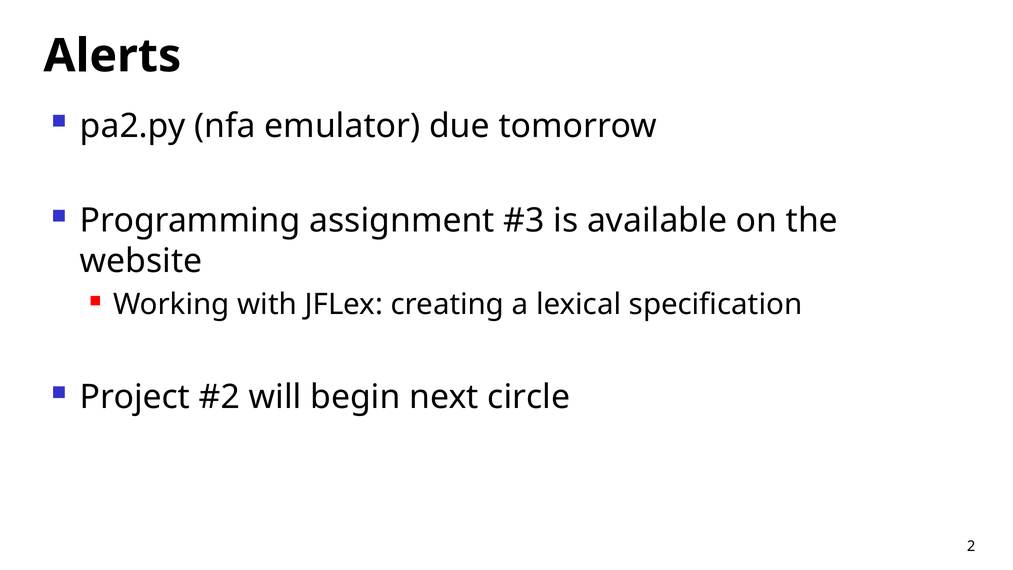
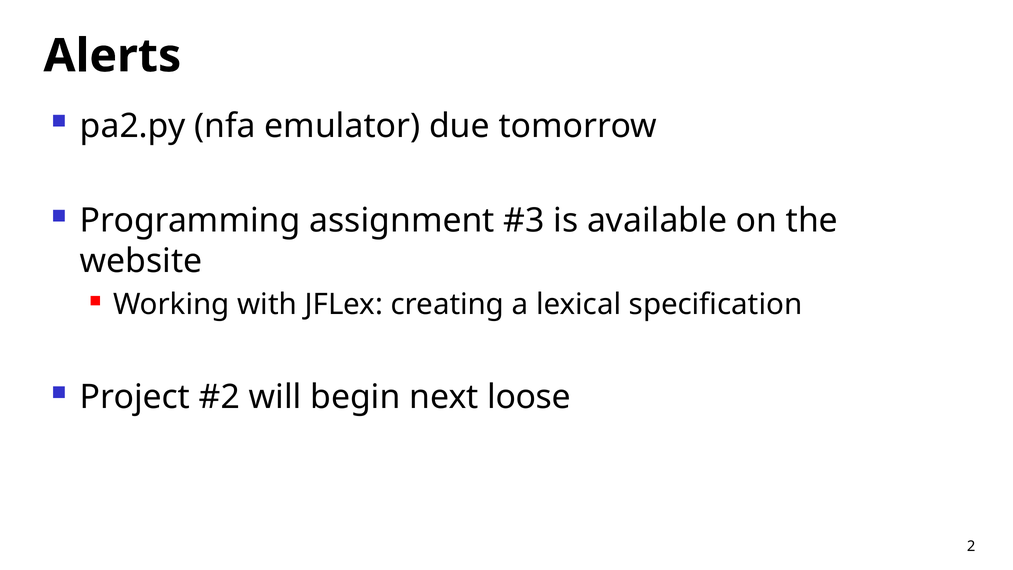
circle: circle -> loose (529, 397)
